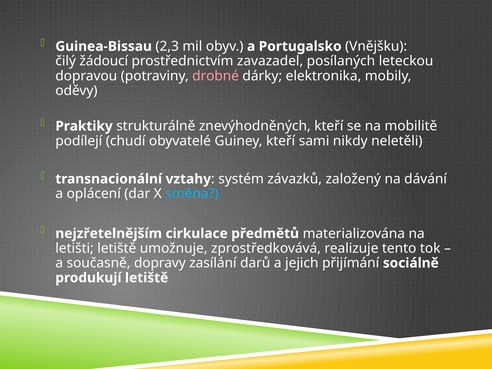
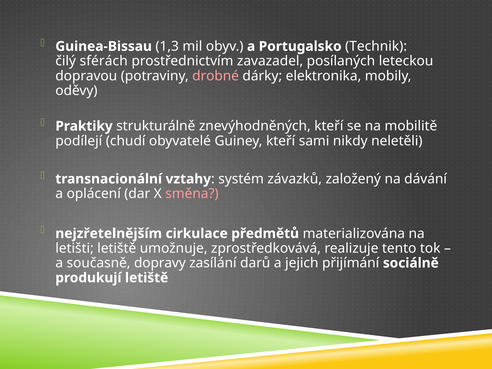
2,3: 2,3 -> 1,3 (167, 46)
Vnějšku: Vnějšku -> Technik (376, 46)
žádoucí: žádoucí -> sférách (104, 61)
směna colour: light blue -> pink (192, 194)
